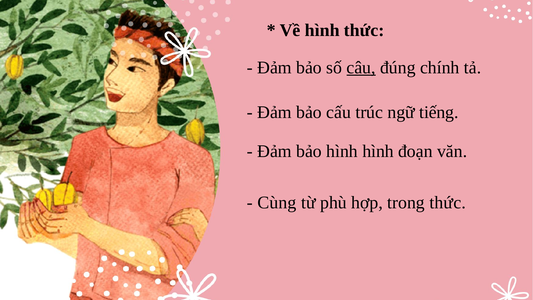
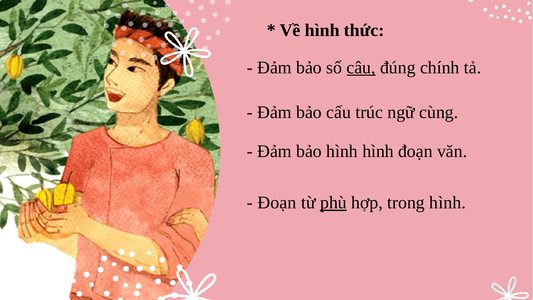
tiếng: tiếng -> cùng (439, 112)
Cùng: Cùng -> Đoạn (277, 203)
phù underline: none -> present (333, 203)
trong thức: thức -> hình (448, 203)
